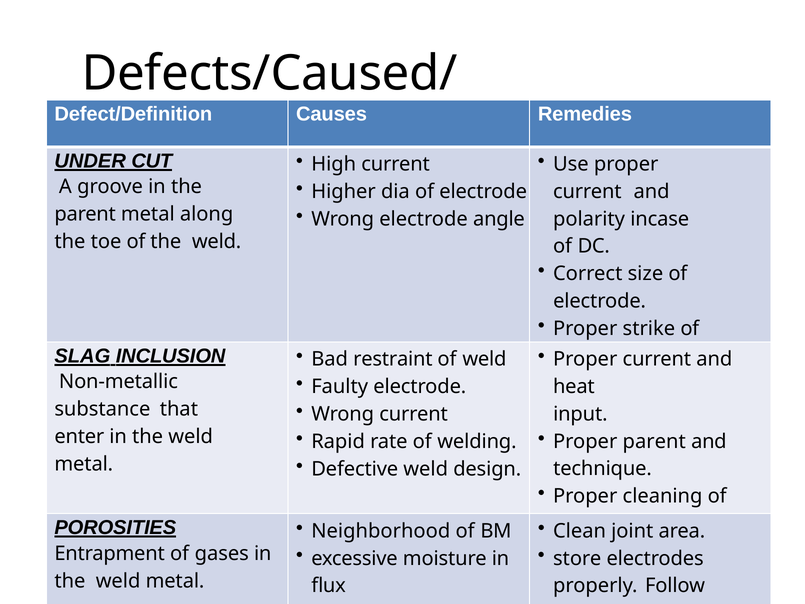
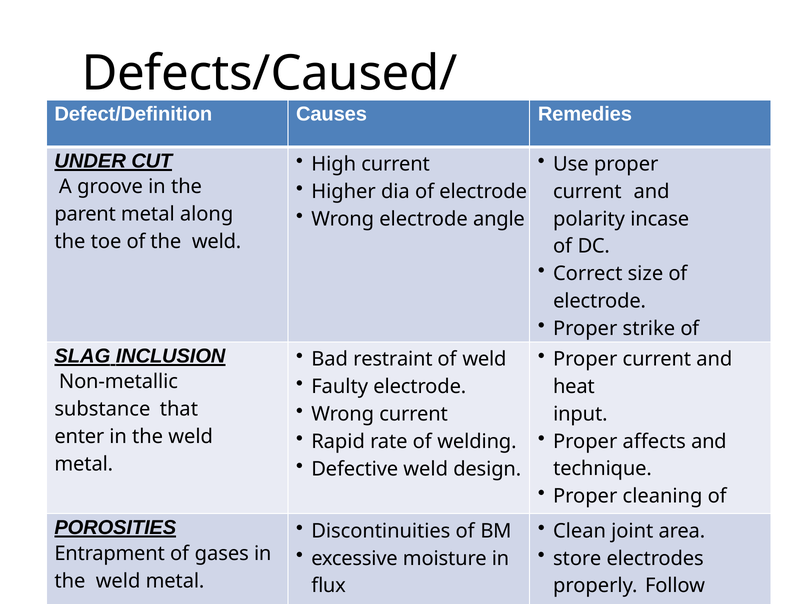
Proper parent: parent -> affects (654, 441)
Neighborhood: Neighborhood -> Discontinuities (381, 531)
